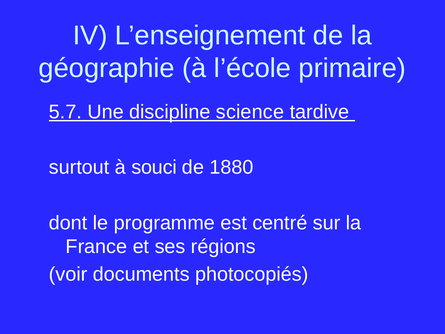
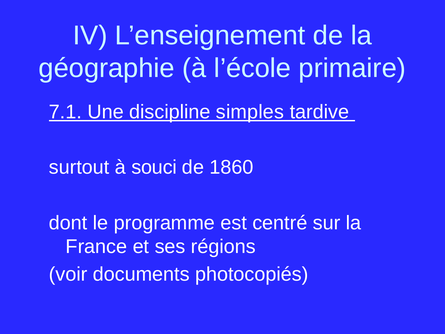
5.7: 5.7 -> 7.1 (65, 112)
science: science -> simples (250, 112)
1880: 1880 -> 1860 (231, 167)
